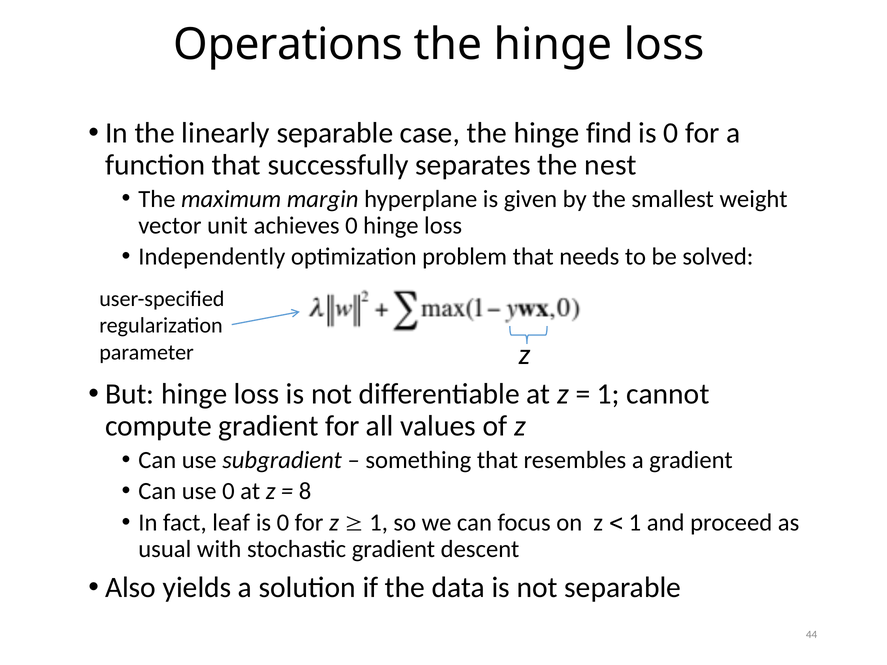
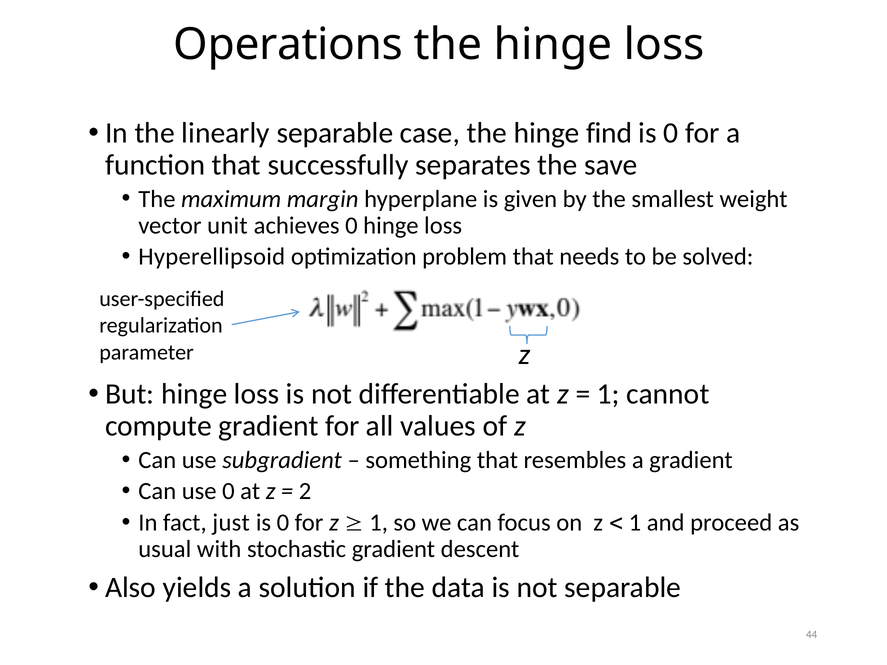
nest: nest -> save (611, 165)
Independently: Independently -> Hyperellipsoid (212, 257)
8: 8 -> 2 (305, 491)
leaf: leaf -> just (231, 523)
